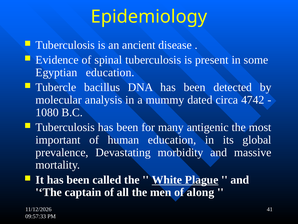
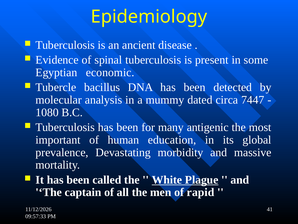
Egyptian education: education -> economic (110, 72)
4742: 4742 -> 7447 (253, 100)
along: along -> rapid (201, 192)
